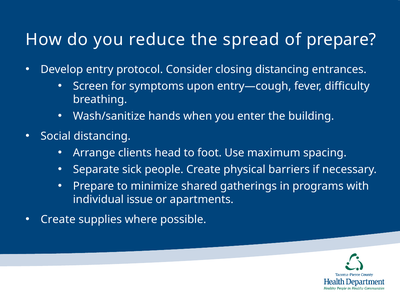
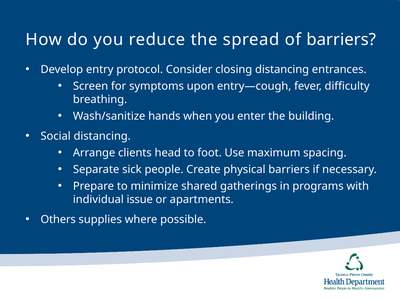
of prepare: prepare -> barriers (341, 40)
Create: Create -> Others (58, 219)
